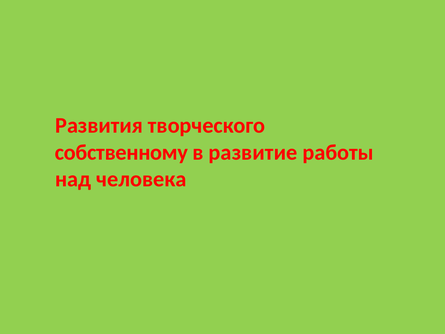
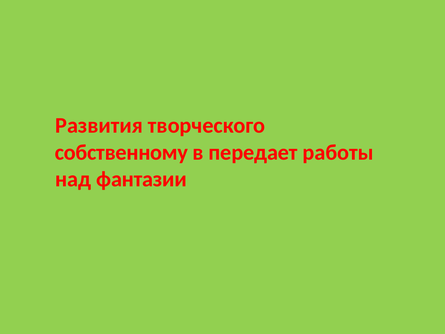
развитие: развитие -> передает (253, 152)
человека: человека -> фантазии (141, 179)
